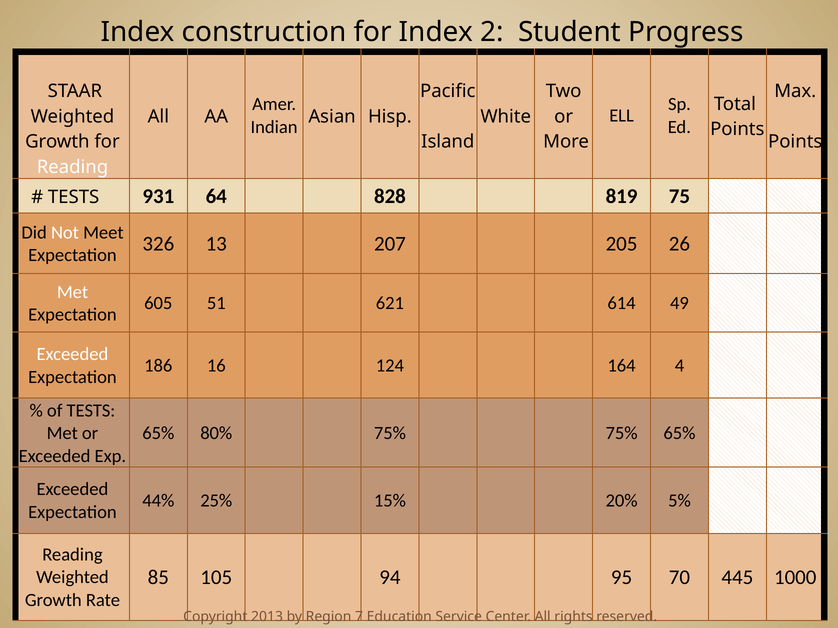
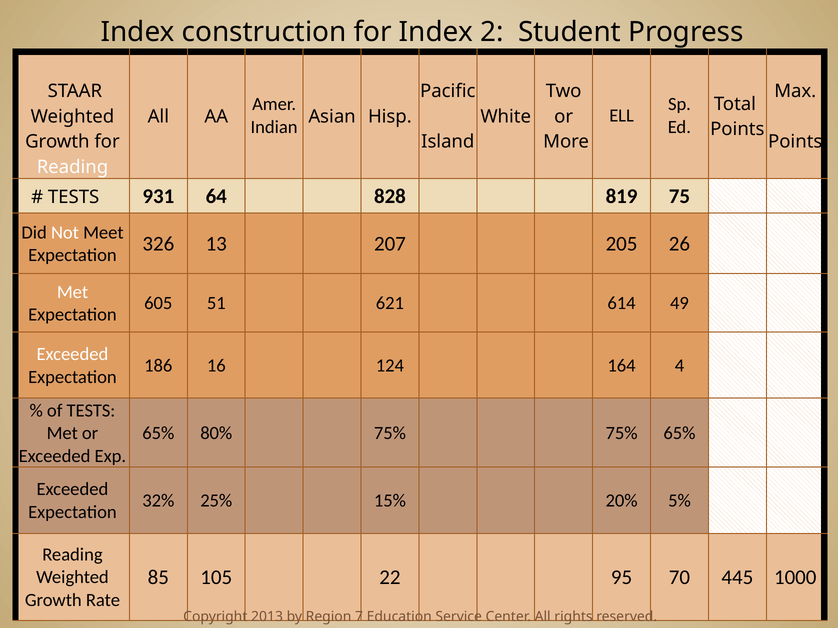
44%: 44% -> 32% (158, 501)
94: 94 -> 22 (390, 578)
